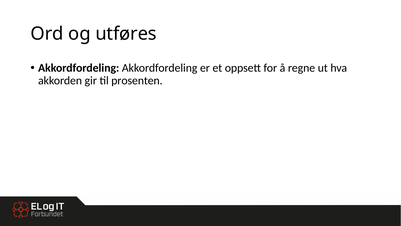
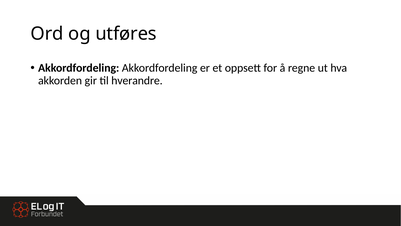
prosenten: prosenten -> hverandre (137, 80)
